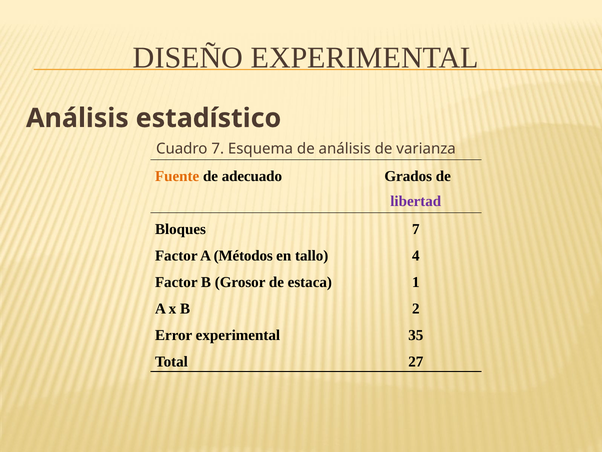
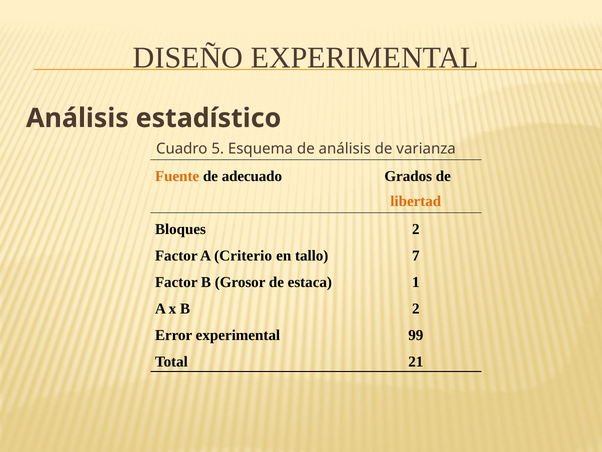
Cuadro 7: 7 -> 5 (218, 149)
libertad colour: purple -> orange (416, 201)
Bloques 7: 7 -> 2 (416, 229)
Métodos: Métodos -> Criterio (243, 256)
4: 4 -> 7 (416, 256)
35: 35 -> 99 (416, 335)
27: 27 -> 21 (416, 361)
